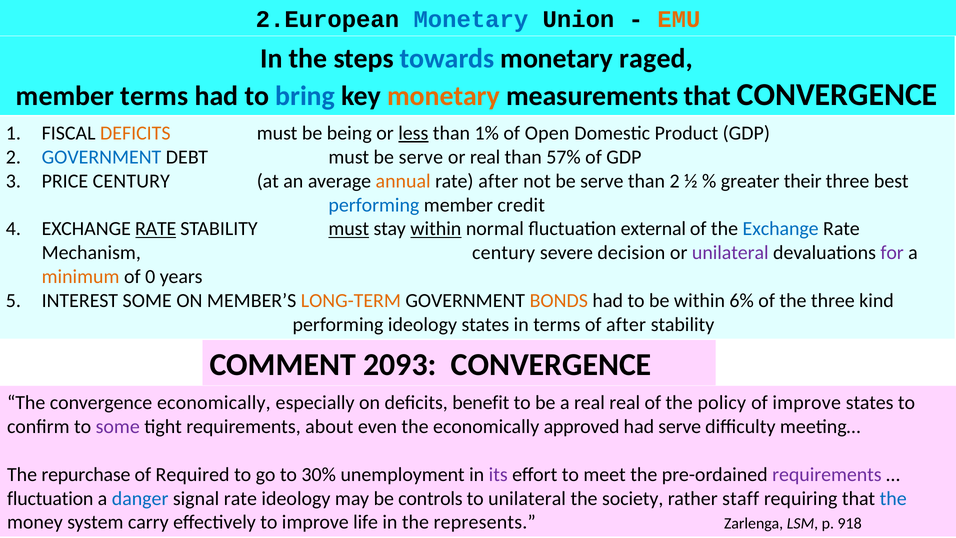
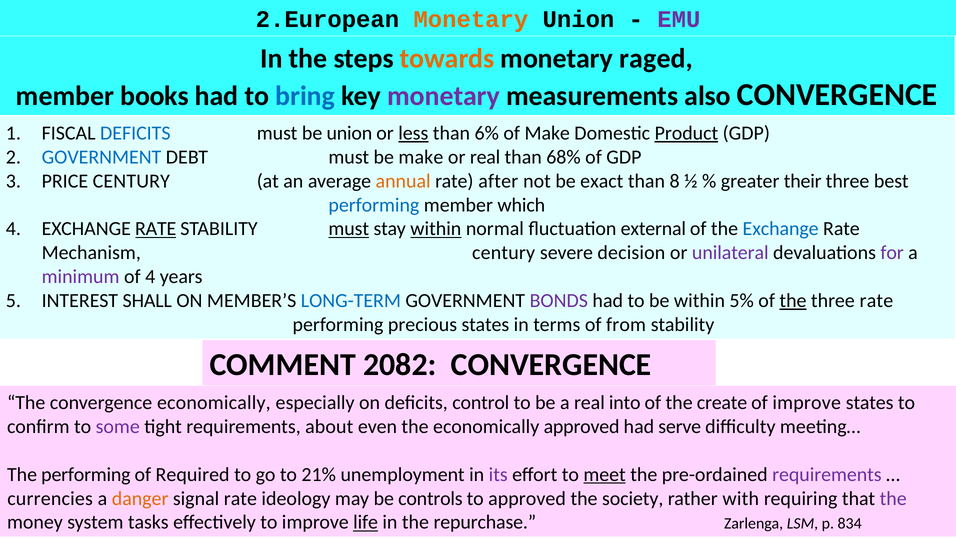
Monetary colour: blue -> orange (471, 20)
EMU colour: orange -> purple (679, 20)
towards colour: blue -> orange (447, 58)
member terms: terms -> books (155, 96)
monetary colour: orange -> purple (443, 96)
measurements that: that -> also (707, 96)
DEFICITS colour: orange -> blue (135, 133)
be being: being -> union (349, 133)
1%: 1% -> 6% (487, 133)
of Open: Open -> Make (547, 133)
Product underline: none -> present (686, 133)
must be serve: serve -> make (421, 157)
57%: 57% -> 68% (563, 157)
not be serve: serve -> exact (602, 181)
than 2: 2 -> 8 (675, 181)
credit: credit -> which (521, 205)
minimum colour: orange -> purple (81, 277)
of 0: 0 -> 4 (150, 277)
INTEREST SOME: SOME -> SHALL (147, 301)
LONG-TERM colour: orange -> blue (351, 301)
BONDS colour: orange -> purple (559, 301)
6%: 6% -> 5% (742, 301)
the underline: none -> present (793, 301)
three kind: kind -> rate (876, 301)
performing ideology: ideology -> precious (422, 324)
of after: after -> from (626, 324)
2093: 2093 -> 2082 (400, 365)
benefit: benefit -> control (481, 403)
real real: real -> into (625, 403)
policy: policy -> create (722, 403)
The repurchase: repurchase -> performing (86, 474)
30%: 30% -> 21% (319, 474)
meet underline: none -> present (605, 474)
fluctuation: fluctuation -> currencies (50, 498)
danger colour: blue -> orange (140, 498)
to unilateral: unilateral -> approved (527, 498)
staff: staff -> with (741, 498)
the colour: blue -> purple (893, 498)
carry: carry -> tasks (148, 522)
life underline: none -> present (366, 522)
represents: represents -> repurchase (485, 522)
918: 918 -> 834 (850, 523)
